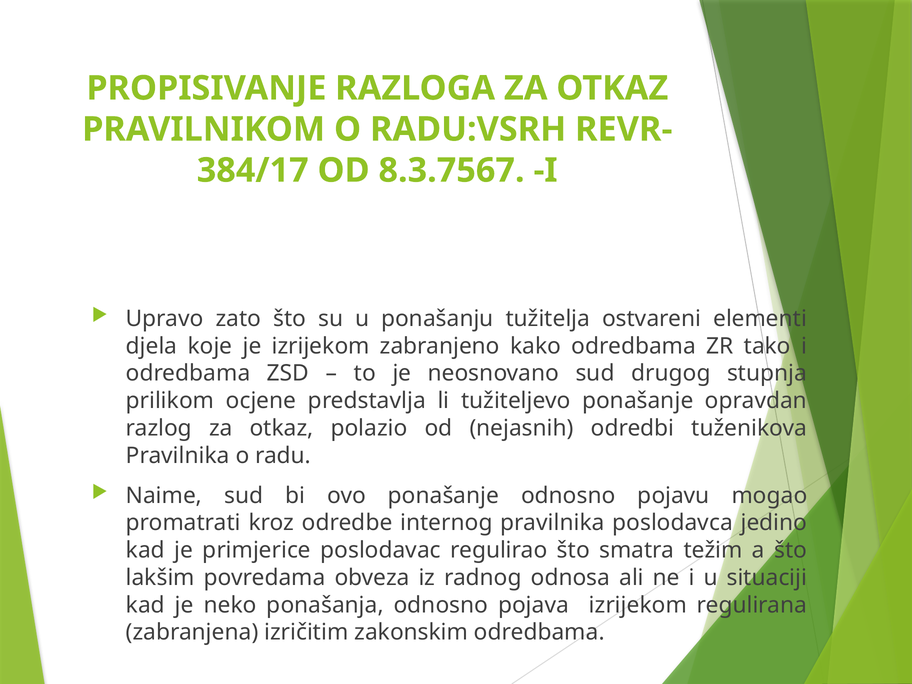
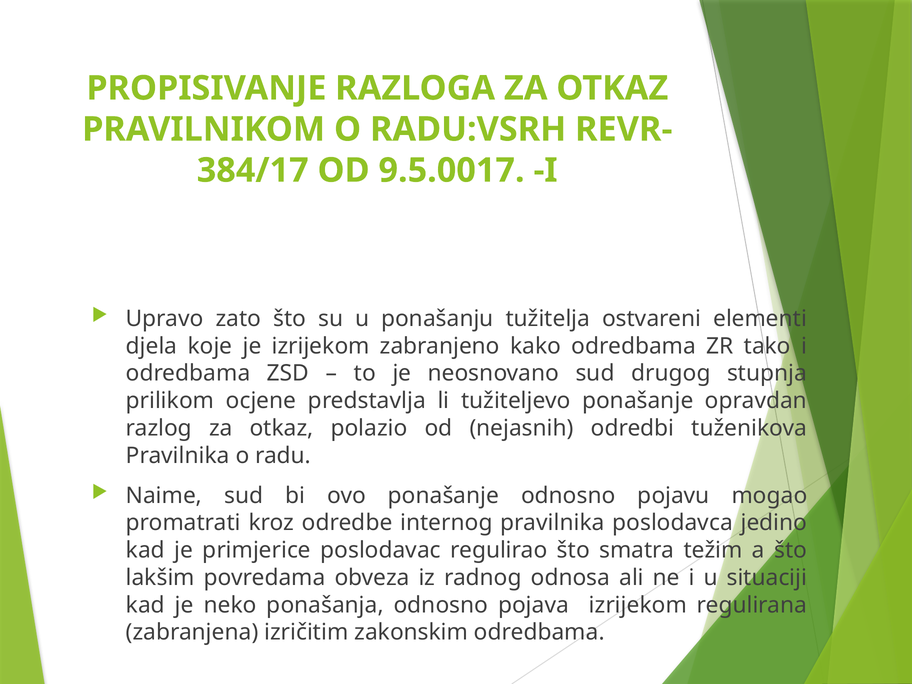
8.3.7567: 8.3.7567 -> 9.5.0017 (452, 170)
